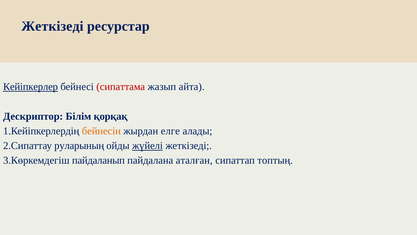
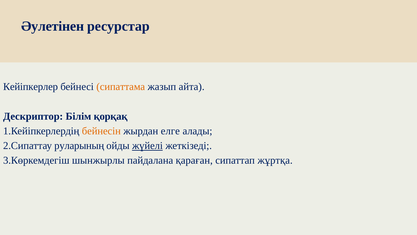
Жеткізеді: Жеткізеді -> Әулетінен (53, 26)
Кейіпкерлер underline: present -> none (31, 87)
сипаттама colour: red -> orange (121, 87)
пайдаланып: пайдаланып -> шынжырлы (98, 160)
аталған: аталған -> қараған (194, 160)
топтың: топтың -> жұртқа (275, 160)
